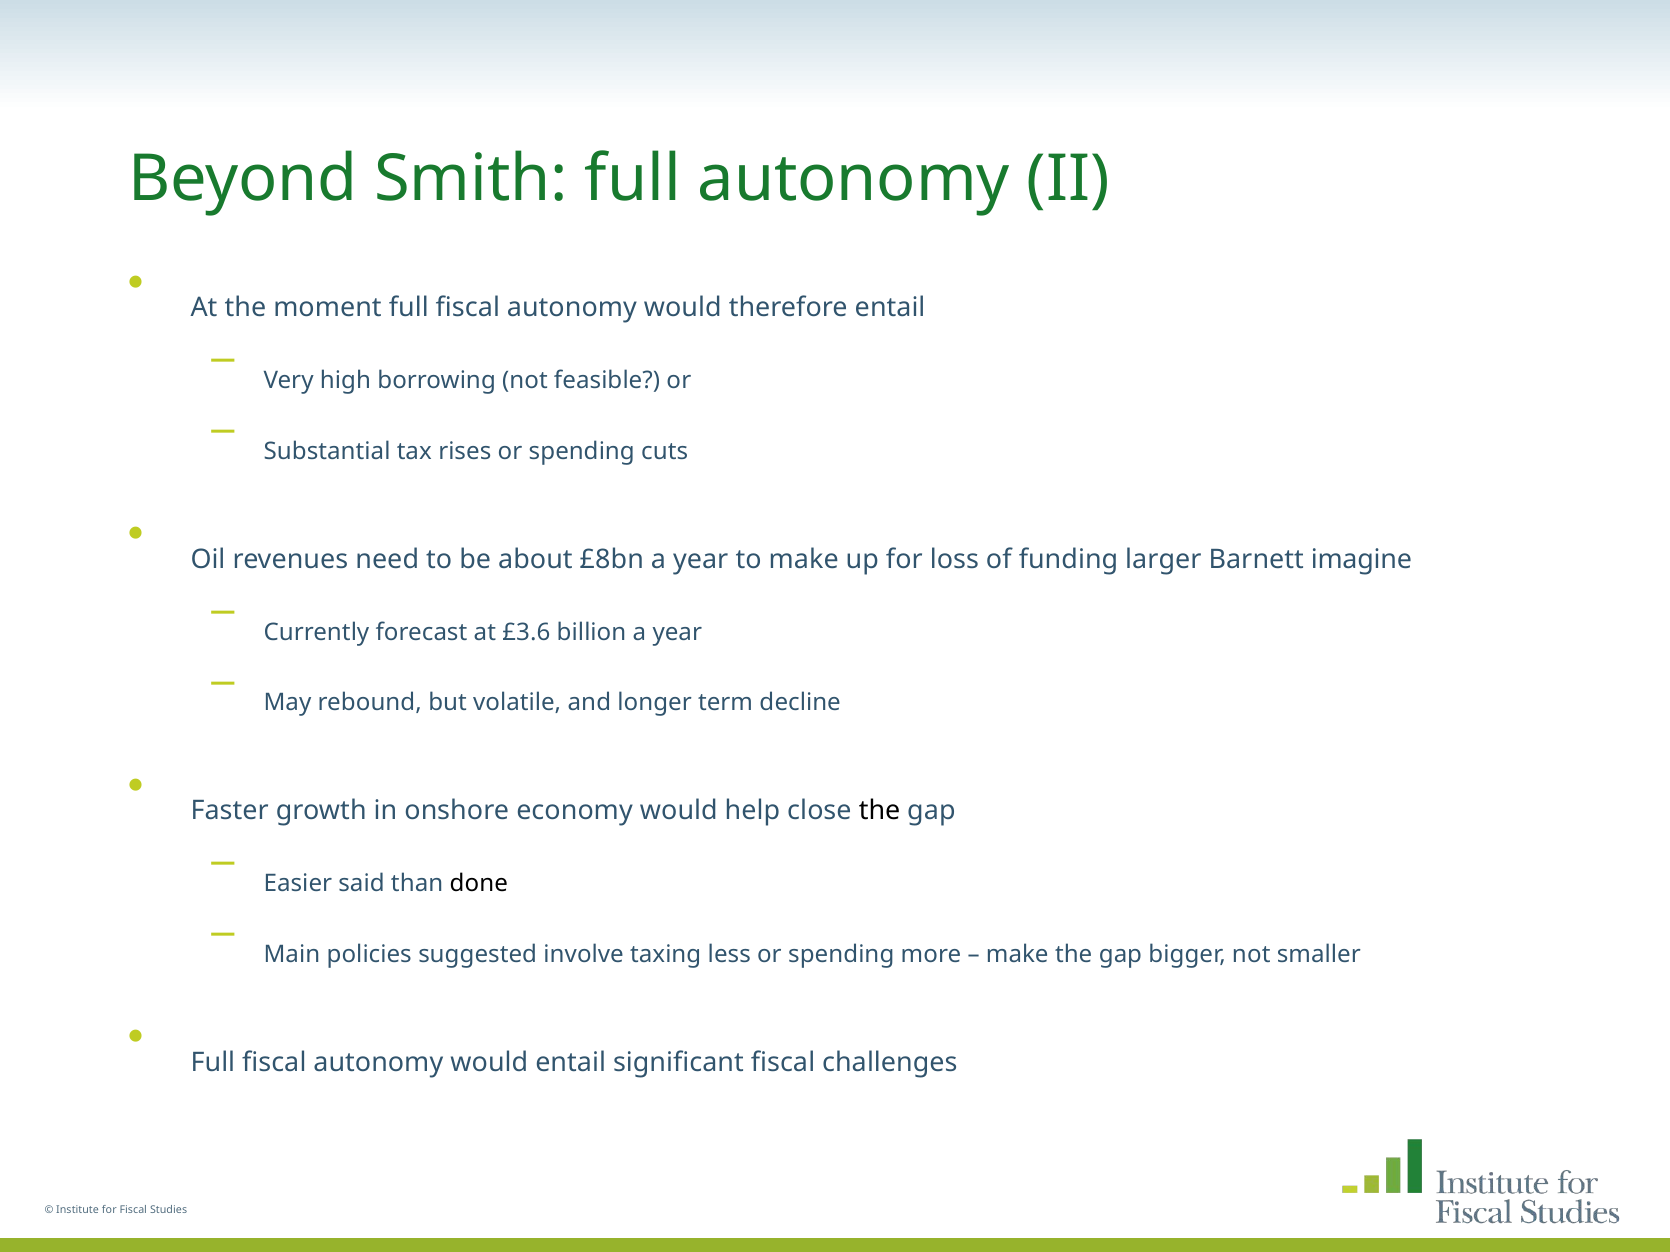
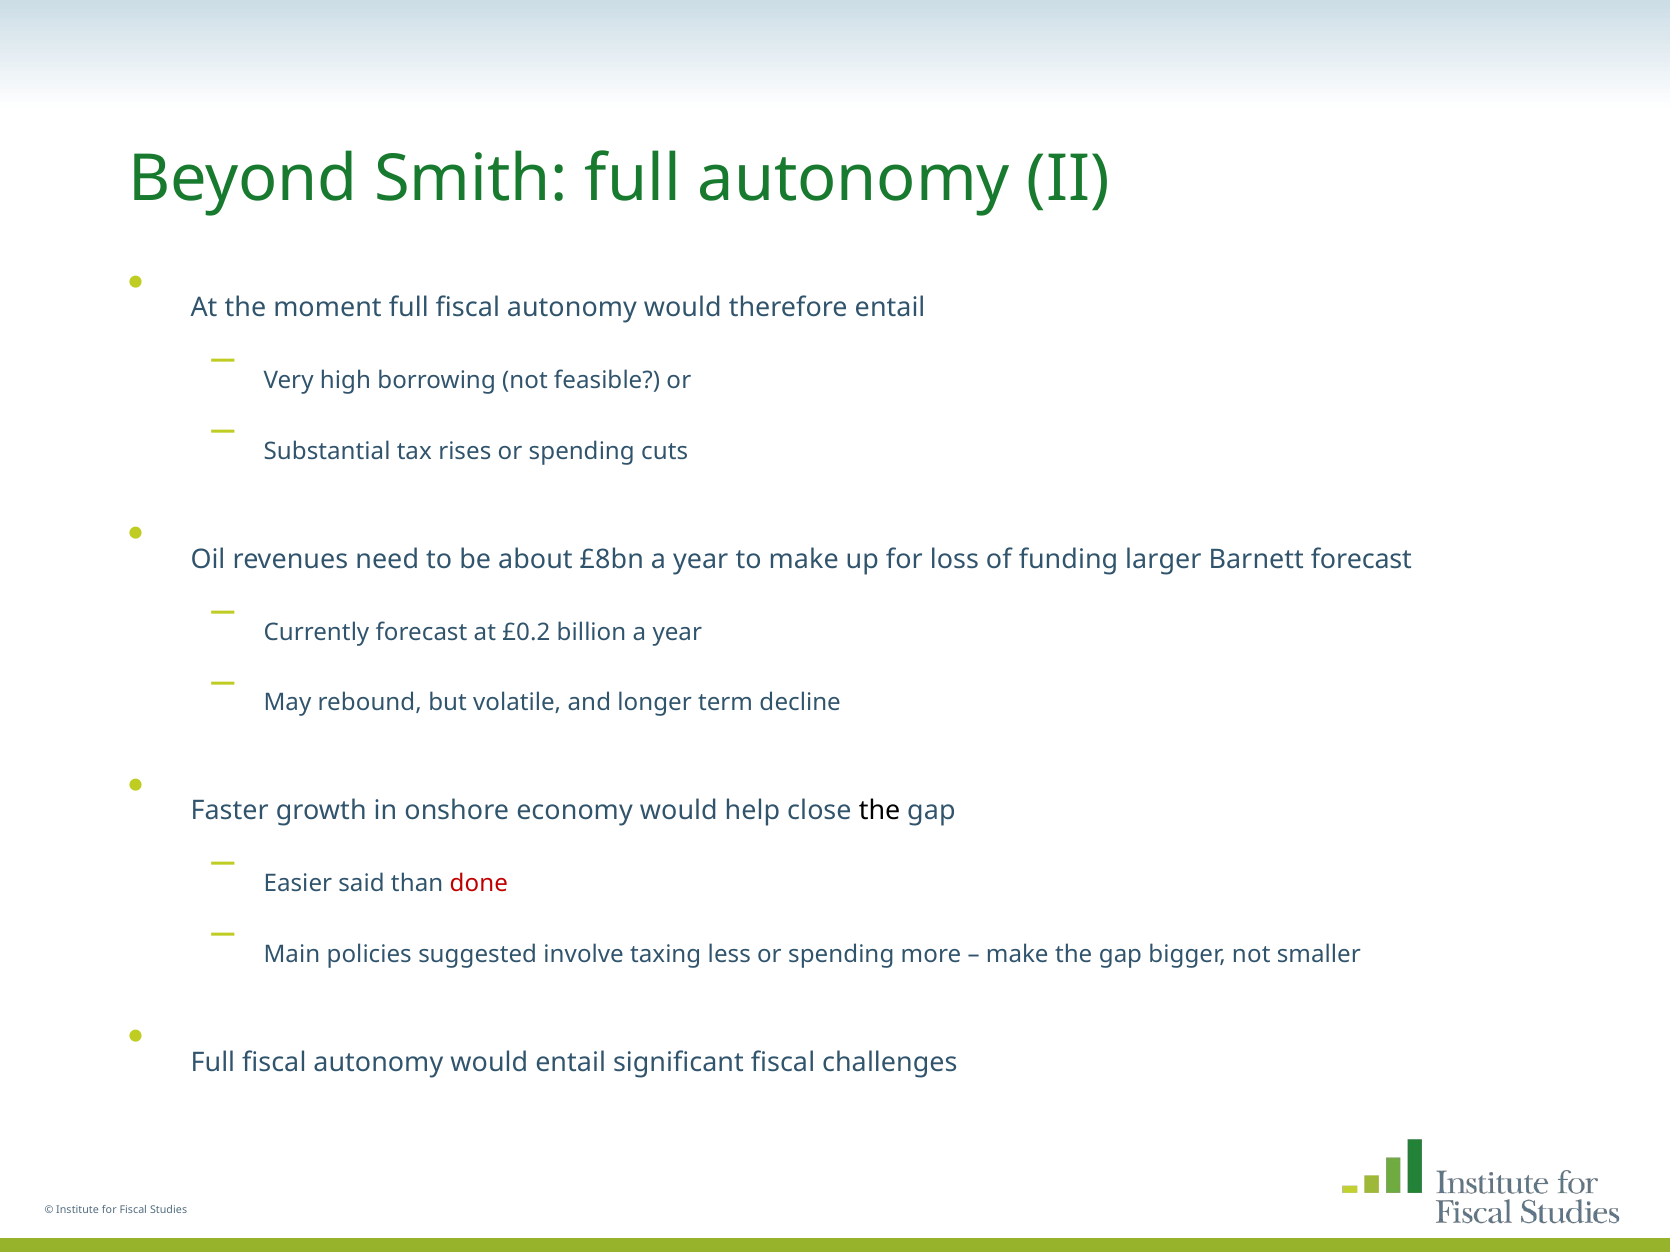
Barnett imagine: imagine -> forecast (1361, 560)
£3.6: £3.6 -> £0.2 (526, 632)
done colour: black -> red (479, 884)
